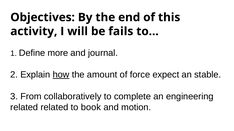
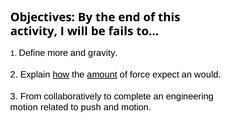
journal: journal -> gravity (103, 53)
amount underline: none -> present (102, 75)
stable: stable -> would (208, 75)
related: related -> motion (24, 108)
book: book -> push (91, 108)
